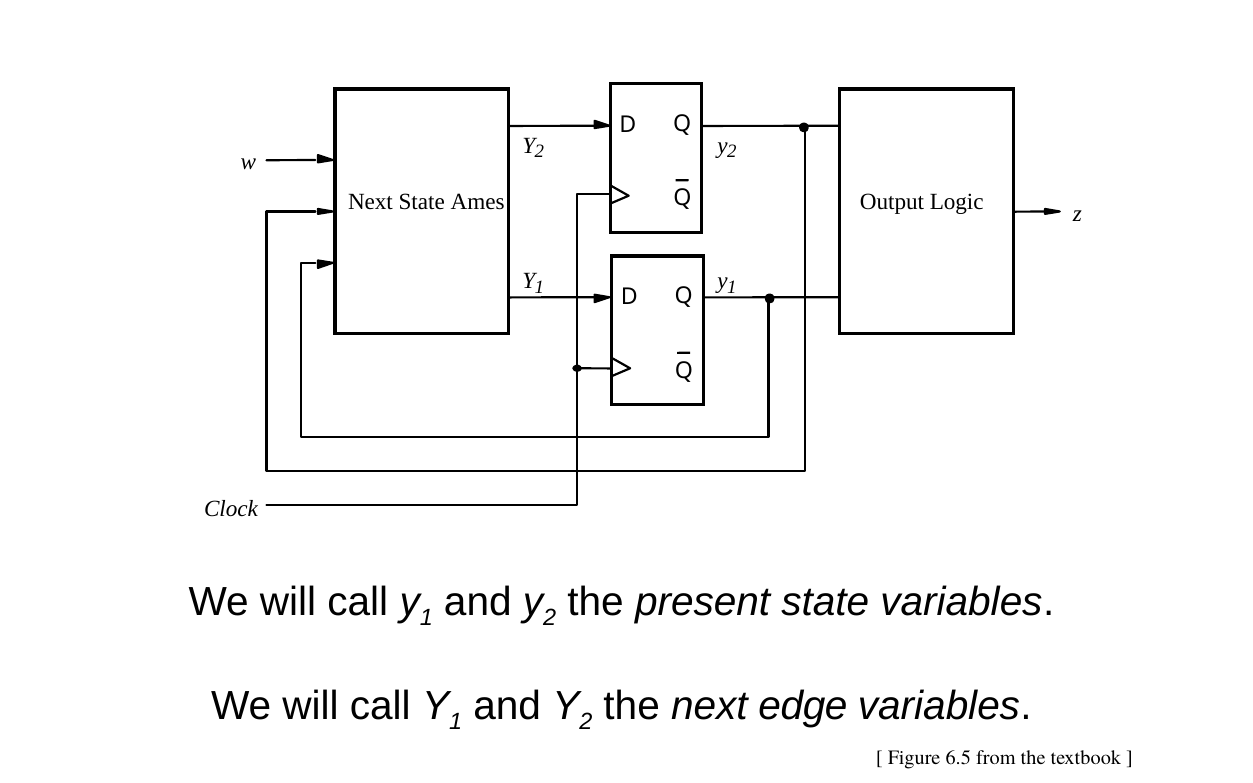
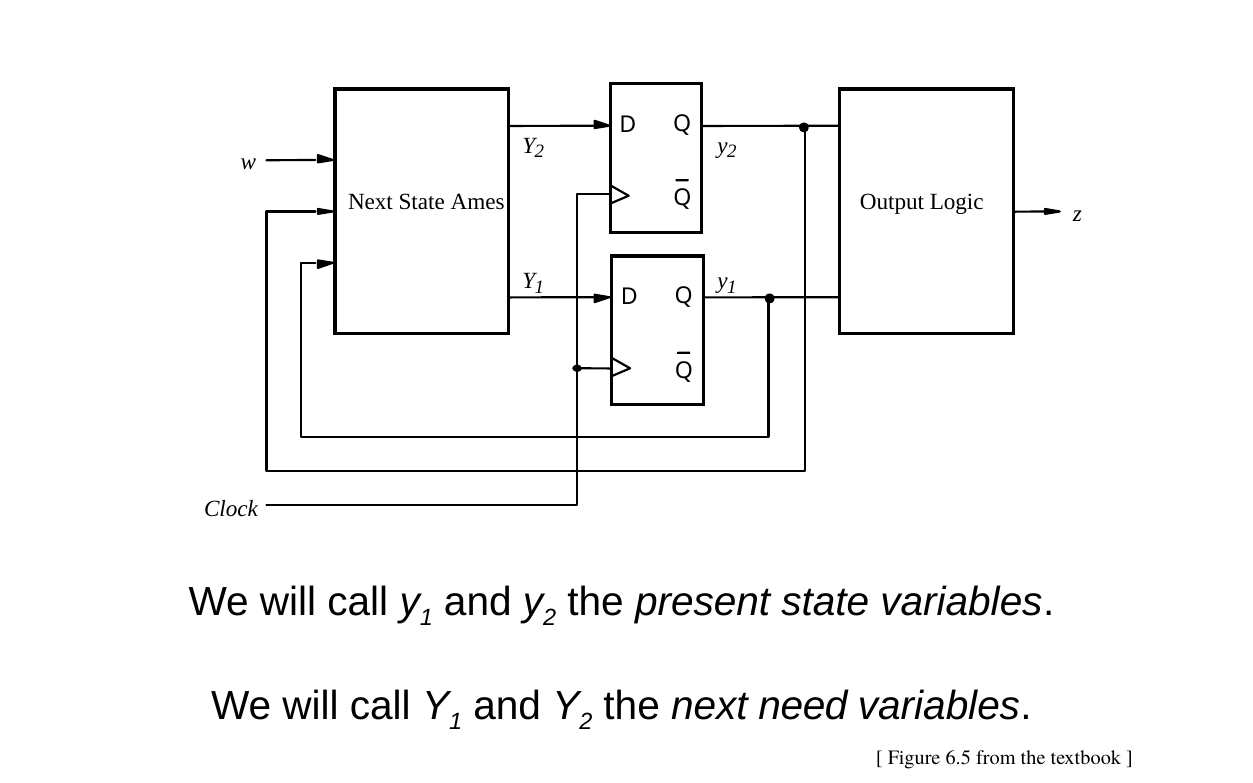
edge: edge -> need (803, 706)
